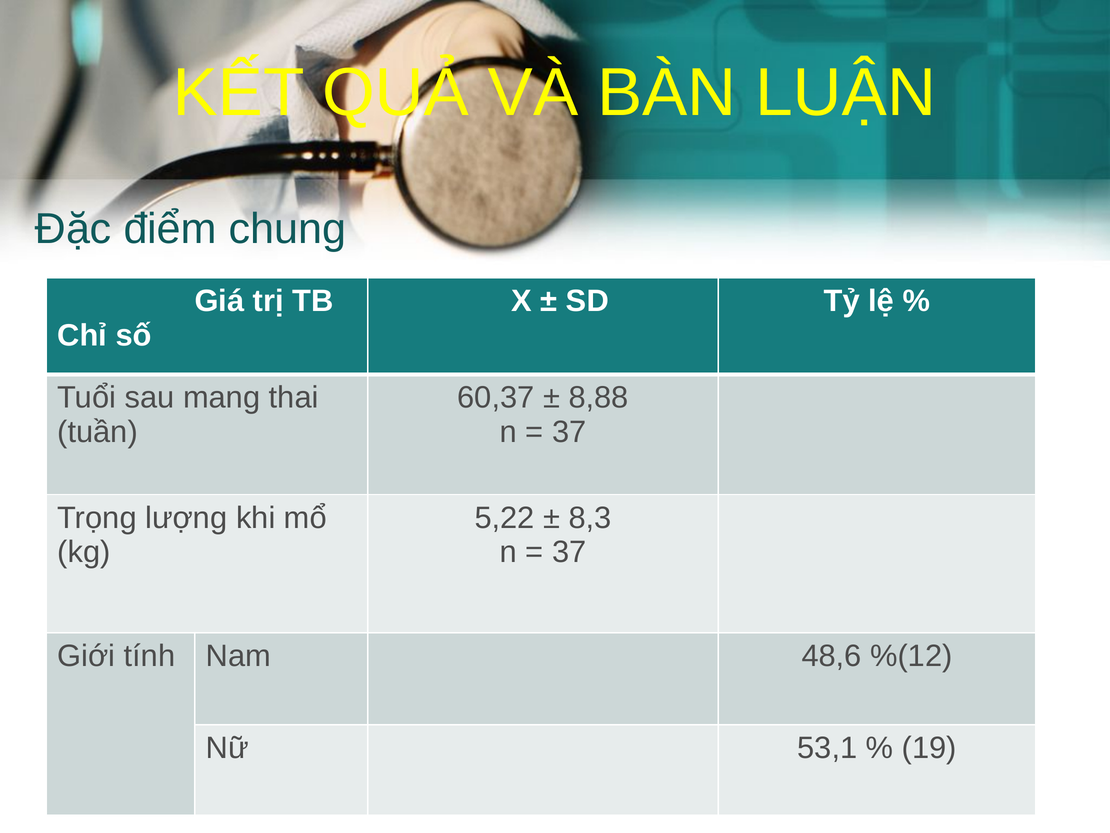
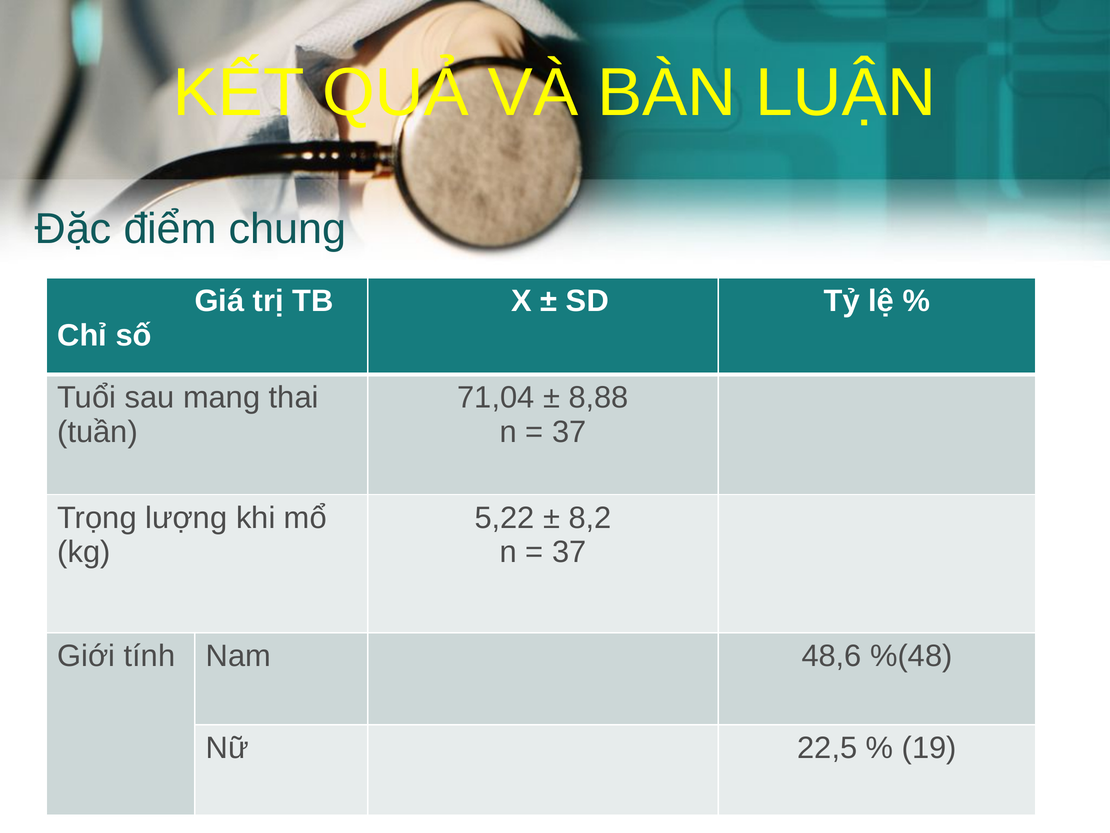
60,37: 60,37 -> 71,04 (496, 397)
8,3: 8,3 -> 8,2 (590, 518)
%(12: %(12 -> %(48 (911, 656)
53,1: 53,1 -> 22,5 (827, 748)
